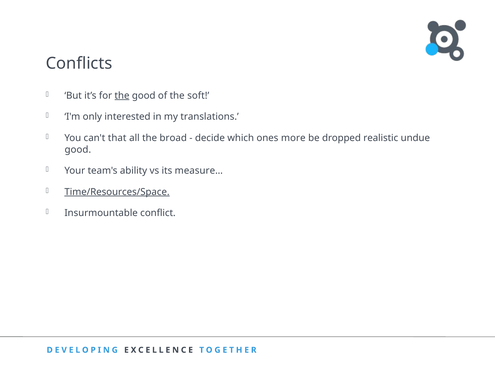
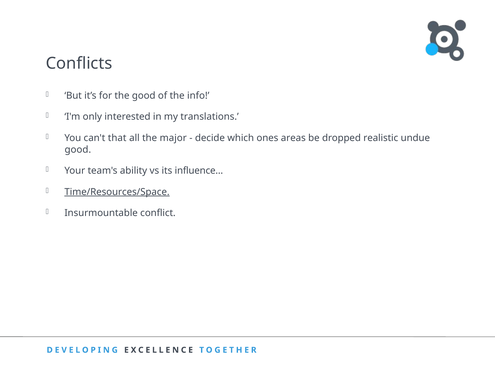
the underline: present -> none (122, 96)
soft: soft -> info (198, 96)
broad: broad -> major (173, 138)
more: more -> areas (293, 138)
measure…: measure… -> influence… (199, 171)
